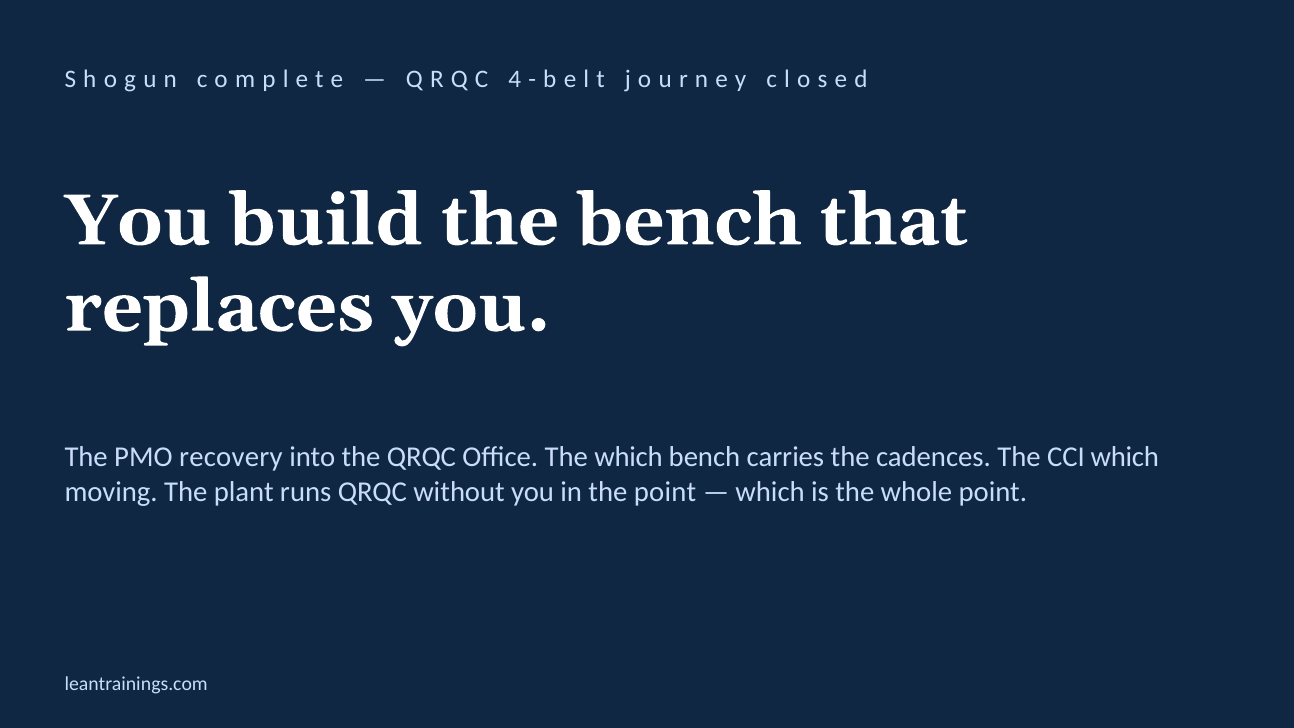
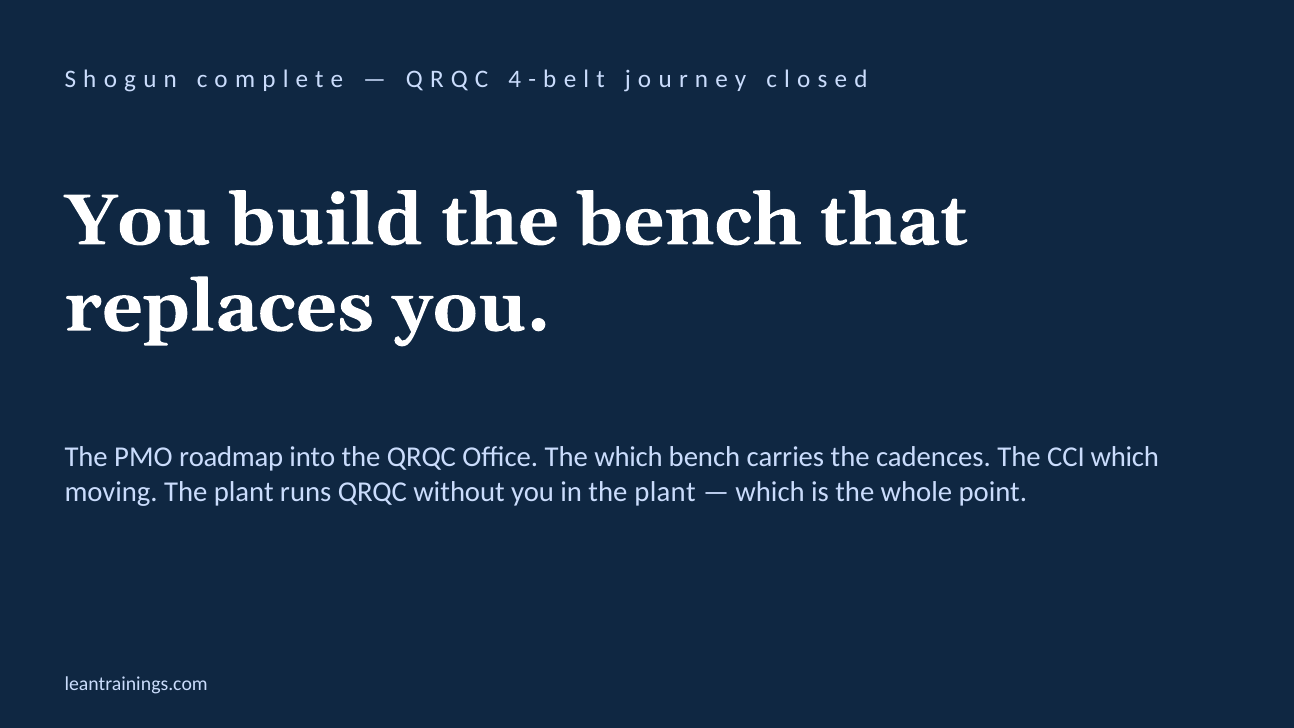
recovery: recovery -> roadmap (231, 457)
in the point: point -> plant (665, 492)
